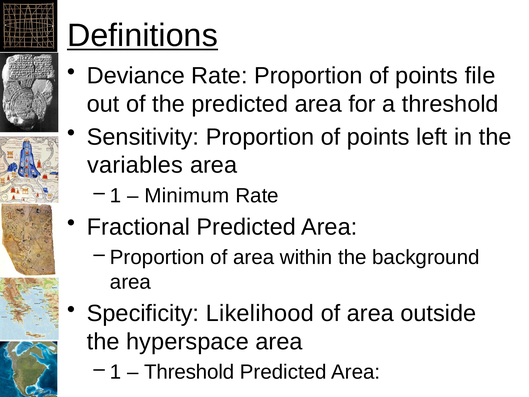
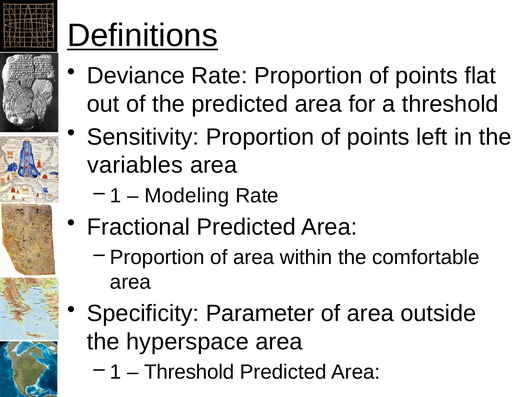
file: file -> flat (480, 76)
Minimum: Minimum -> Modeling (187, 195)
background: background -> comfortable (426, 257)
Likelihood: Likelihood -> Parameter (260, 313)
